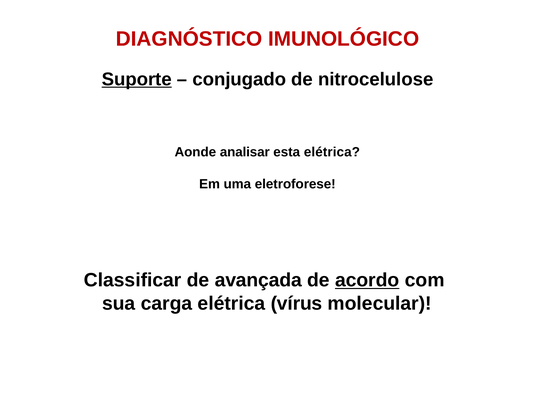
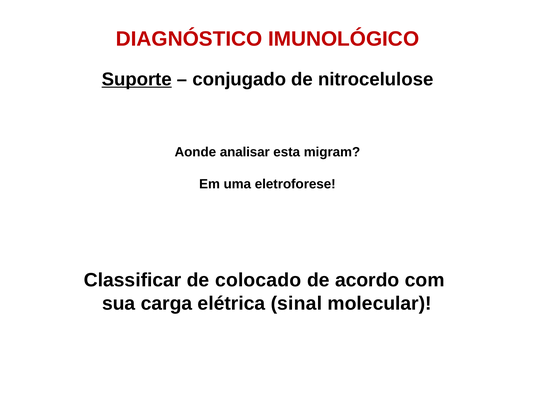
esta elétrica: elétrica -> migram (332, 152)
avançada: avançada -> colocado (258, 280)
acordo underline: present -> none (367, 280)
vírus: vírus -> sinal (296, 304)
